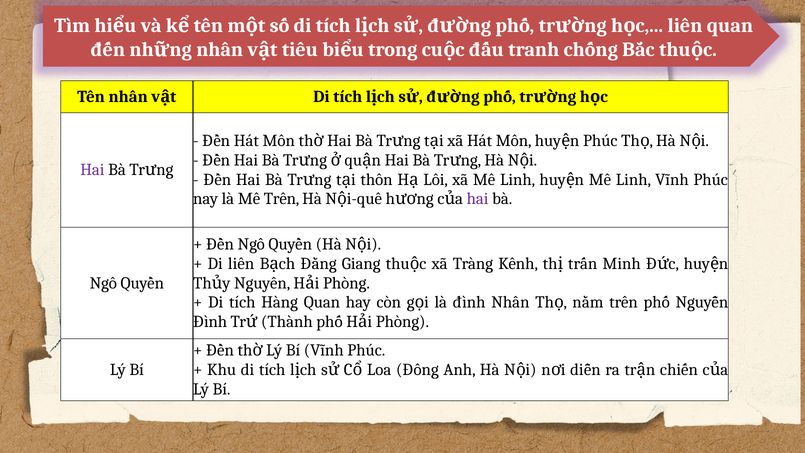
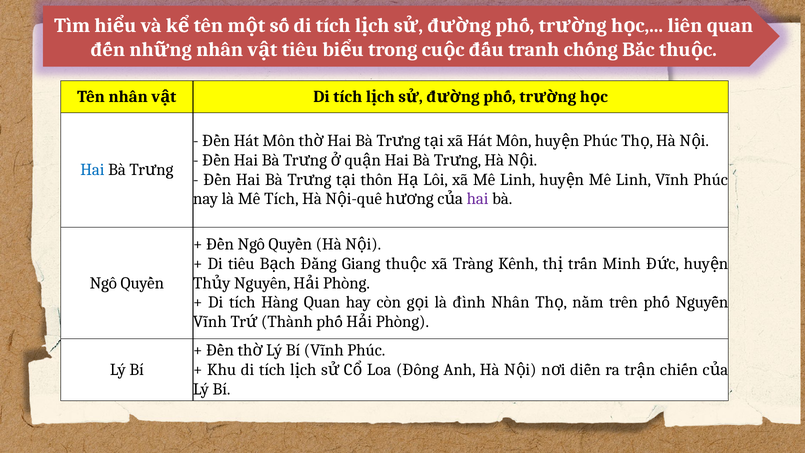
Hai colour: purple -> blue (92, 170)
Mê Trên: Trên -> Tích (281, 199)
Di liên: liên -> tiêu (241, 264)
Đình: Đình -> Vĩnh (210, 322)
